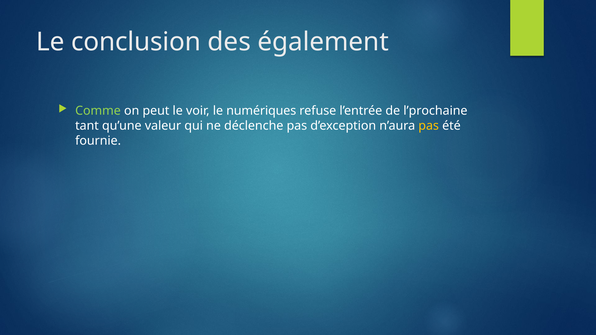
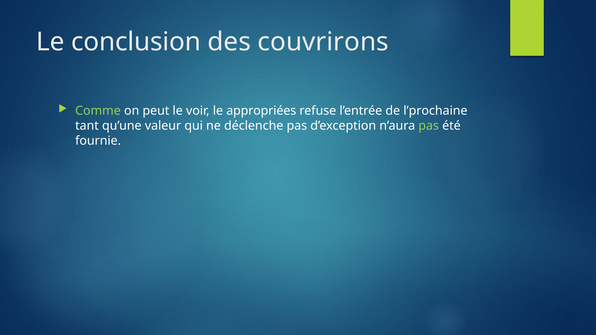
également: également -> couvrirons (323, 42)
numériques: numériques -> appropriées (261, 111)
pas colour: yellow -> light green (429, 126)
